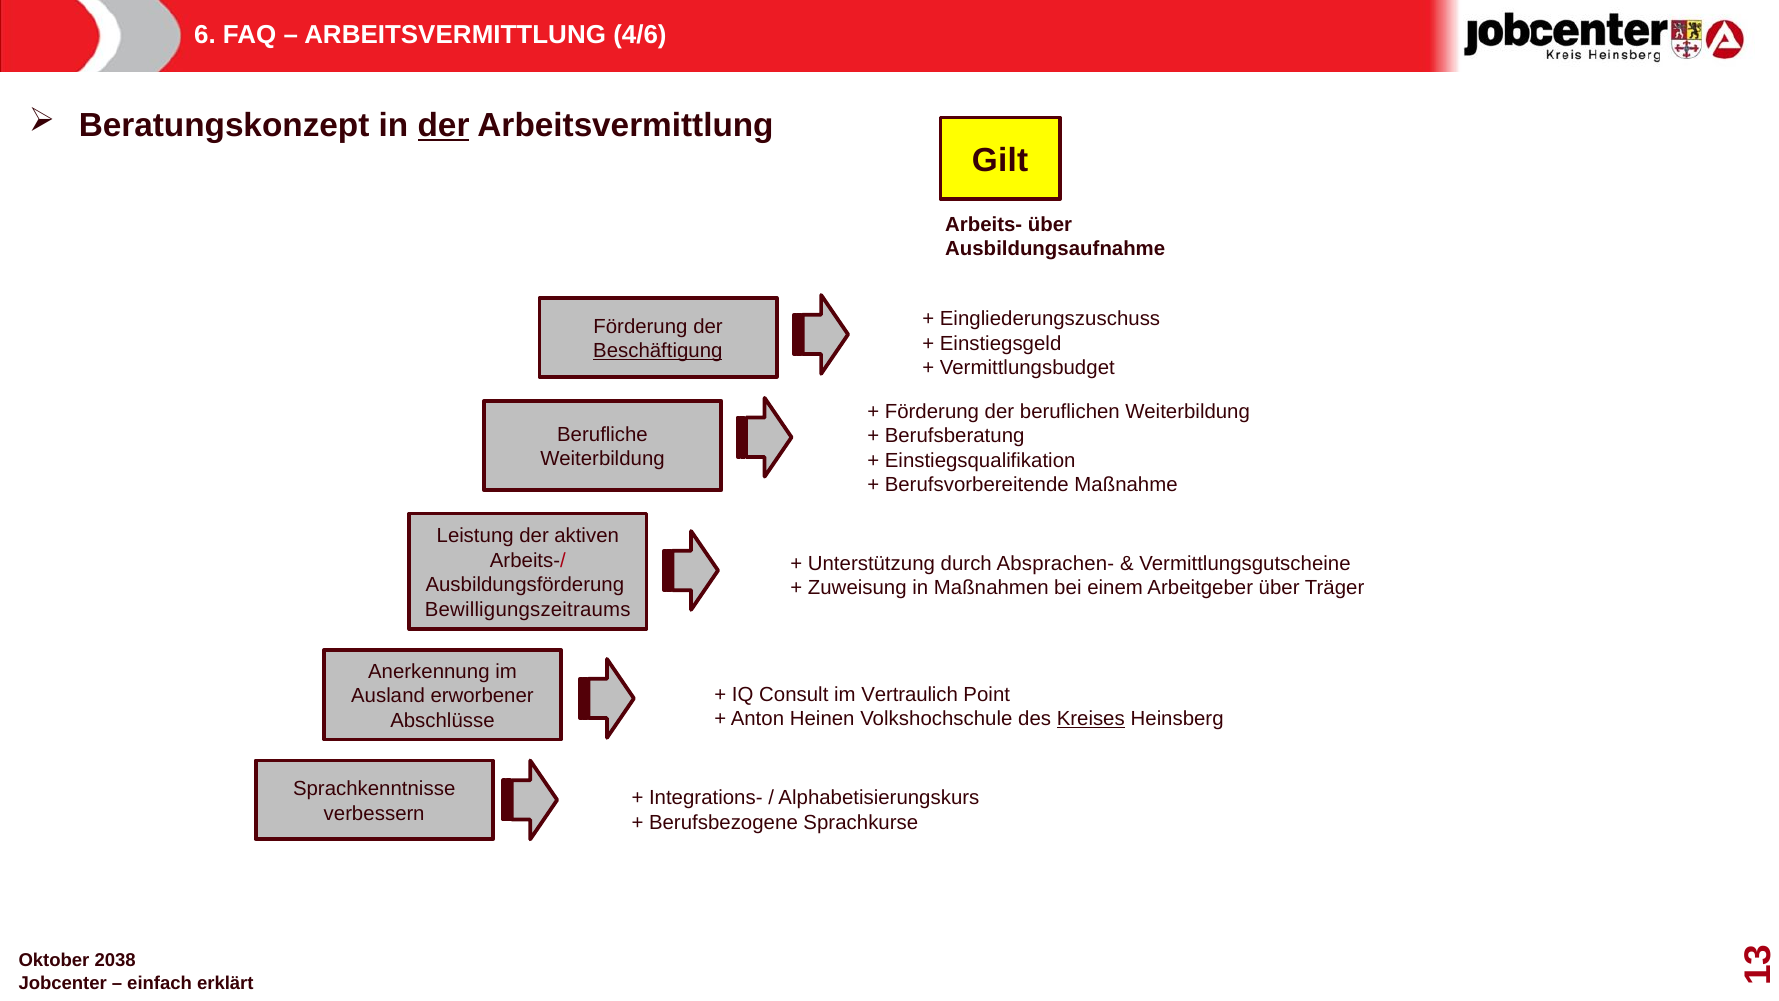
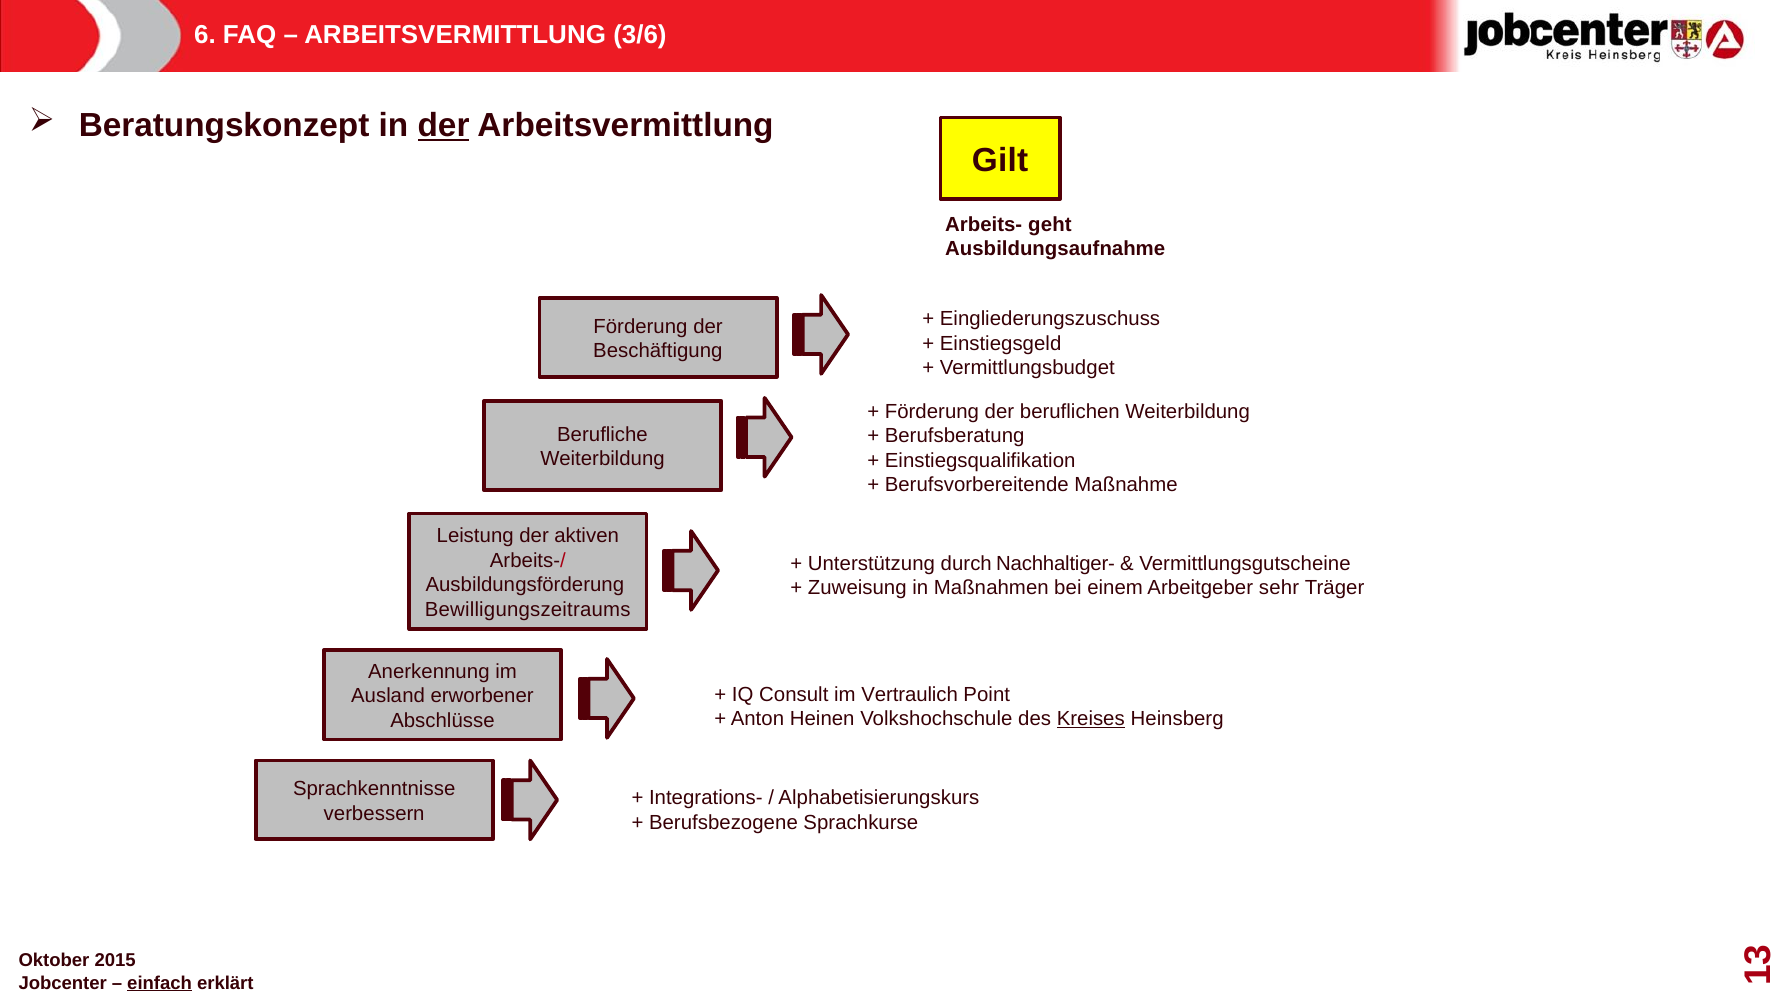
4/6: 4/6 -> 3/6 (640, 35)
Arbeits- über: über -> geht (1050, 224)
Beschäftigung underline: present -> none (658, 351)
Absprachen-: Absprachen- -> Nachhaltiger- (1056, 564)
Arbeitgeber über: über -> sehr (1279, 588)
2038: 2038 -> 2015 (115, 960)
einfach underline: none -> present (160, 983)
